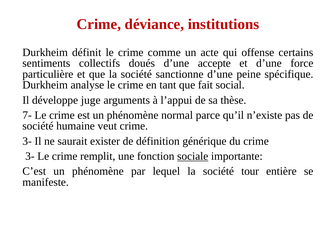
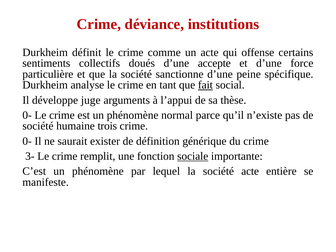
fait underline: none -> present (205, 85)
7-: 7- -> 0- (27, 115)
veut: veut -> trois (107, 126)
3-: 3- -> 0- (27, 141)
société tour: tour -> acte (250, 171)
